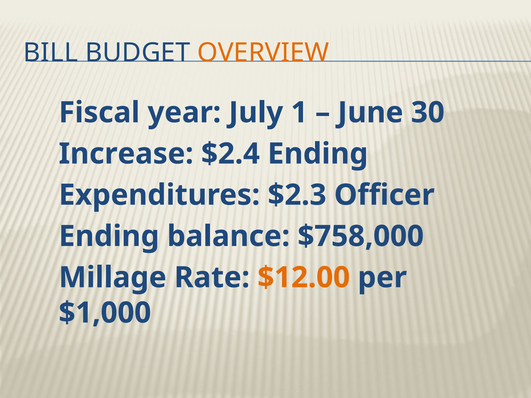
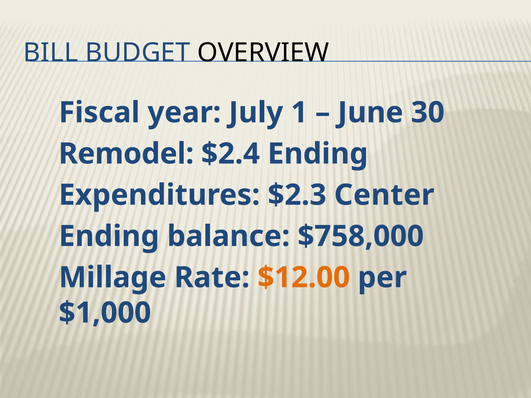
OVERVIEW colour: orange -> black (263, 53)
Increase: Increase -> Remodel (126, 154)
Officer: Officer -> Center (384, 195)
